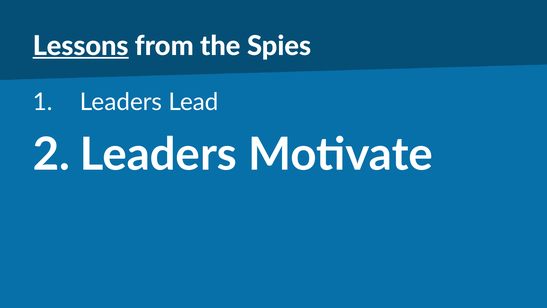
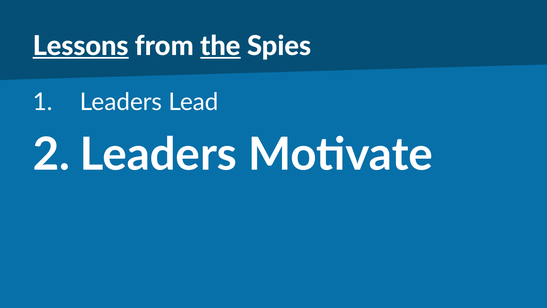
the underline: none -> present (220, 46)
